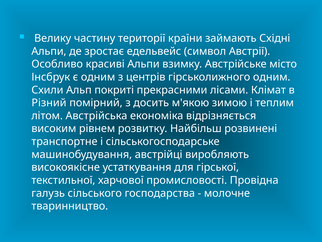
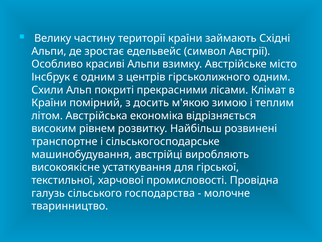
Різний: Різний -> Країни (49, 103)
